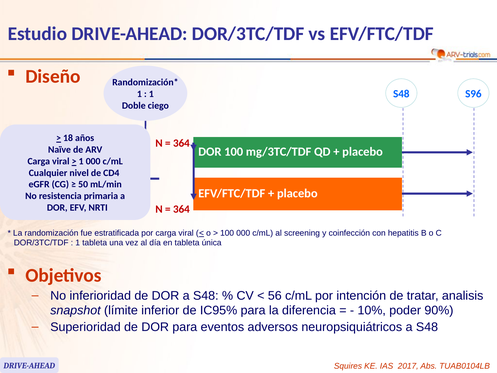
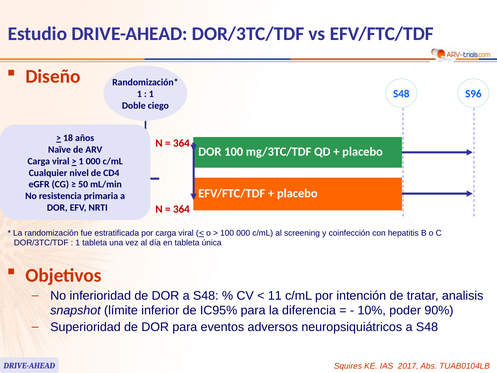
56: 56 -> 11 (275, 295)
